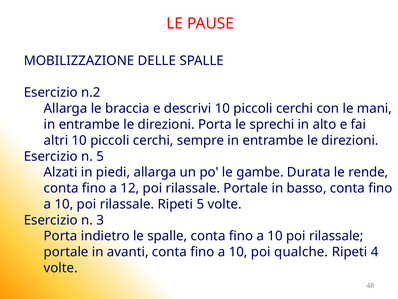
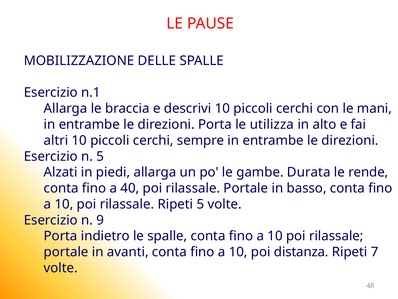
n.2: n.2 -> n.1 (91, 92)
sprechi: sprechi -> utilizza (272, 124)
12: 12 -> 40 (130, 188)
3: 3 -> 9 (100, 220)
qualche: qualche -> distanza (301, 252)
4: 4 -> 7 (375, 252)
